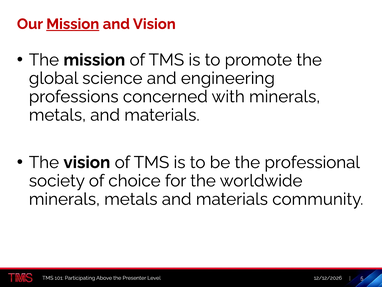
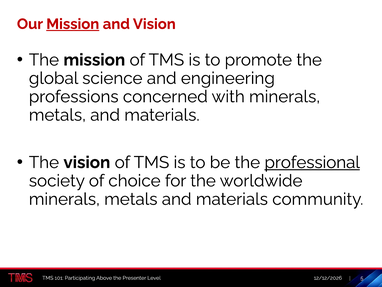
professional underline: none -> present (312, 162)
